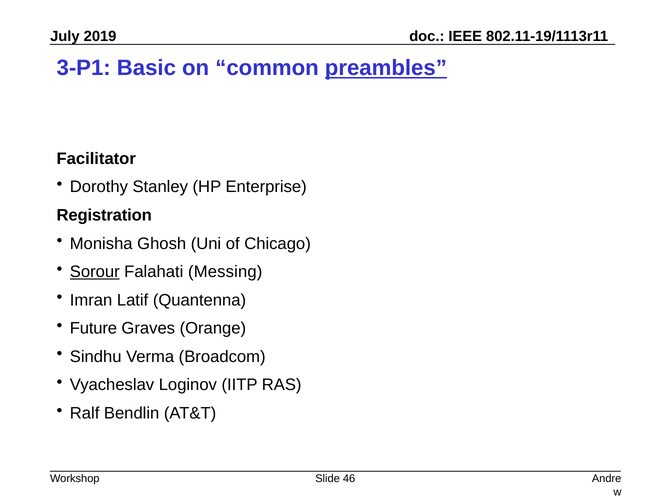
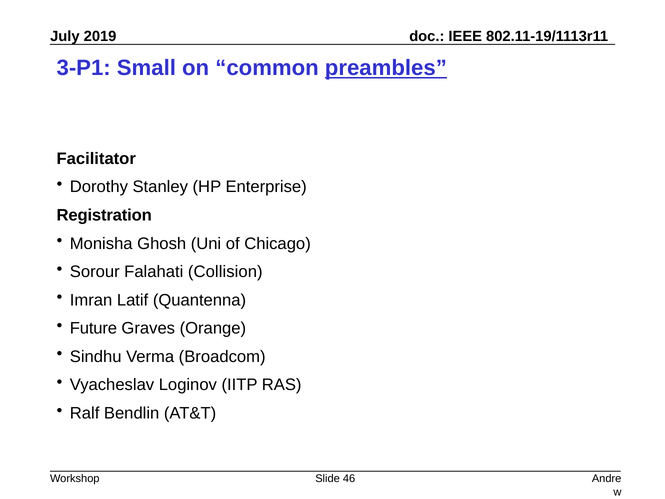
Basic: Basic -> Small (146, 68)
Sorour underline: present -> none (95, 272)
Messing: Messing -> Collision (225, 272)
